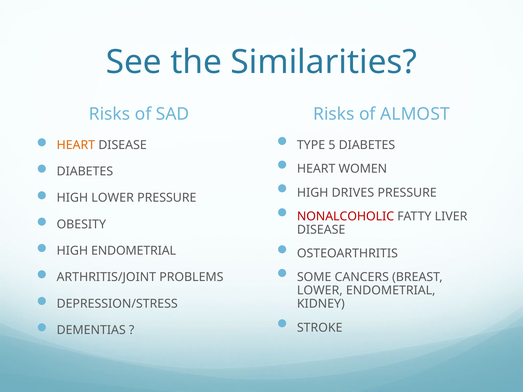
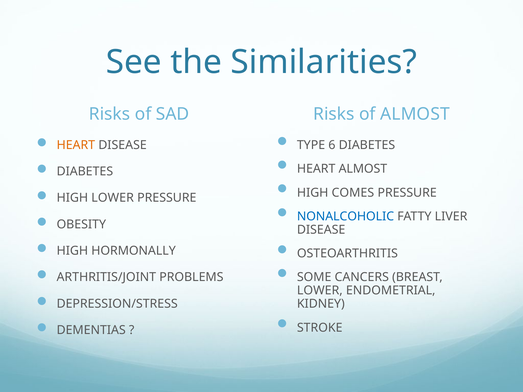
5: 5 -> 6 (332, 145)
HEART WOMEN: WOMEN -> ALMOST (363, 169)
DRIVES: DRIVES -> COMES (353, 193)
NONALCOHOLIC colour: red -> blue (346, 217)
HIGH ENDOMETRIAL: ENDOMETRIAL -> HORMONALLY (134, 251)
